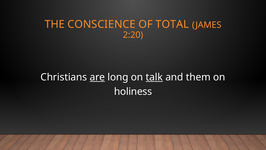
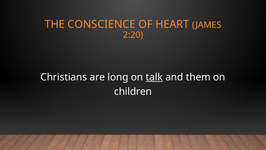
TOTAL: TOTAL -> HEART (172, 24)
are underline: present -> none (97, 77)
holiness: holiness -> children (133, 91)
